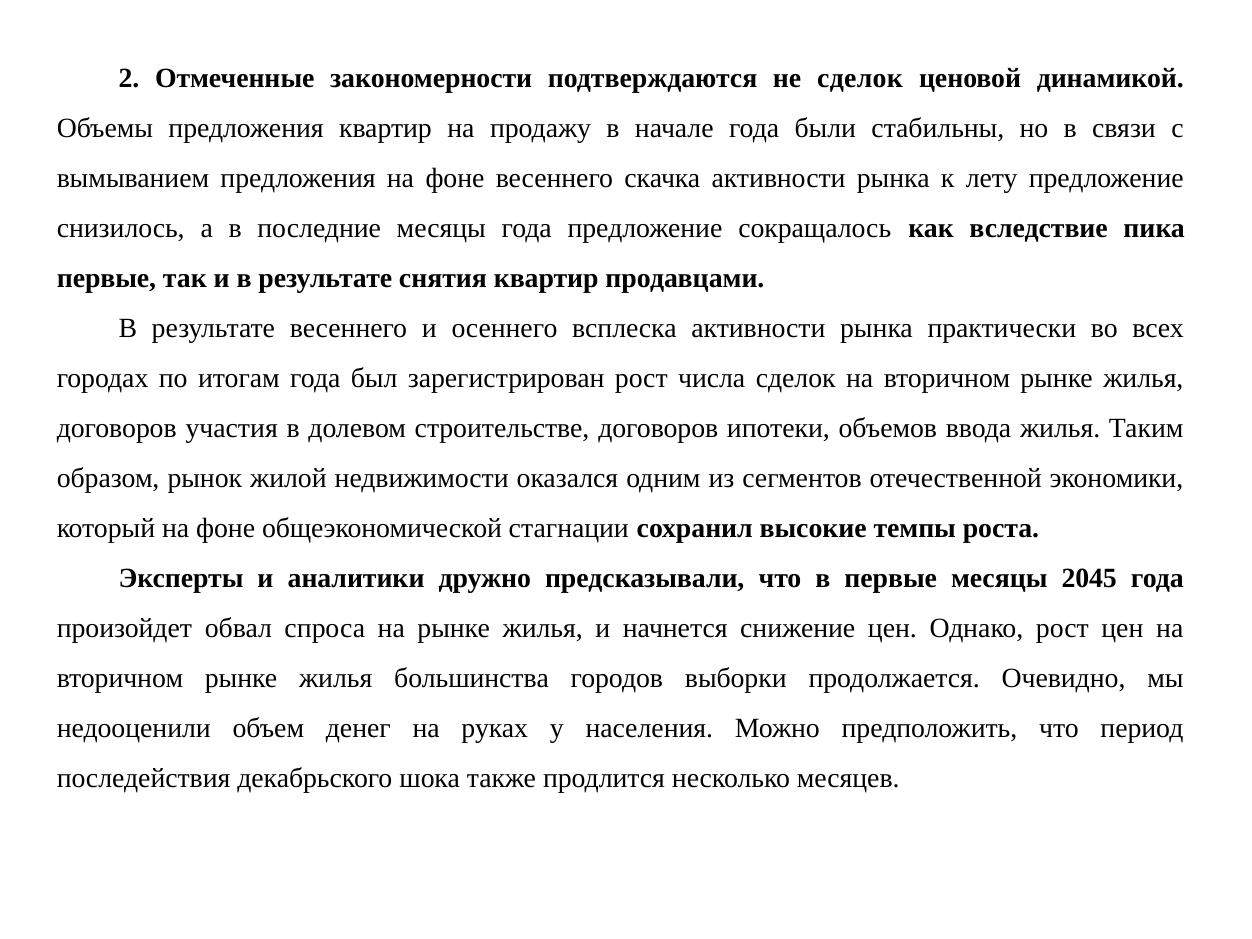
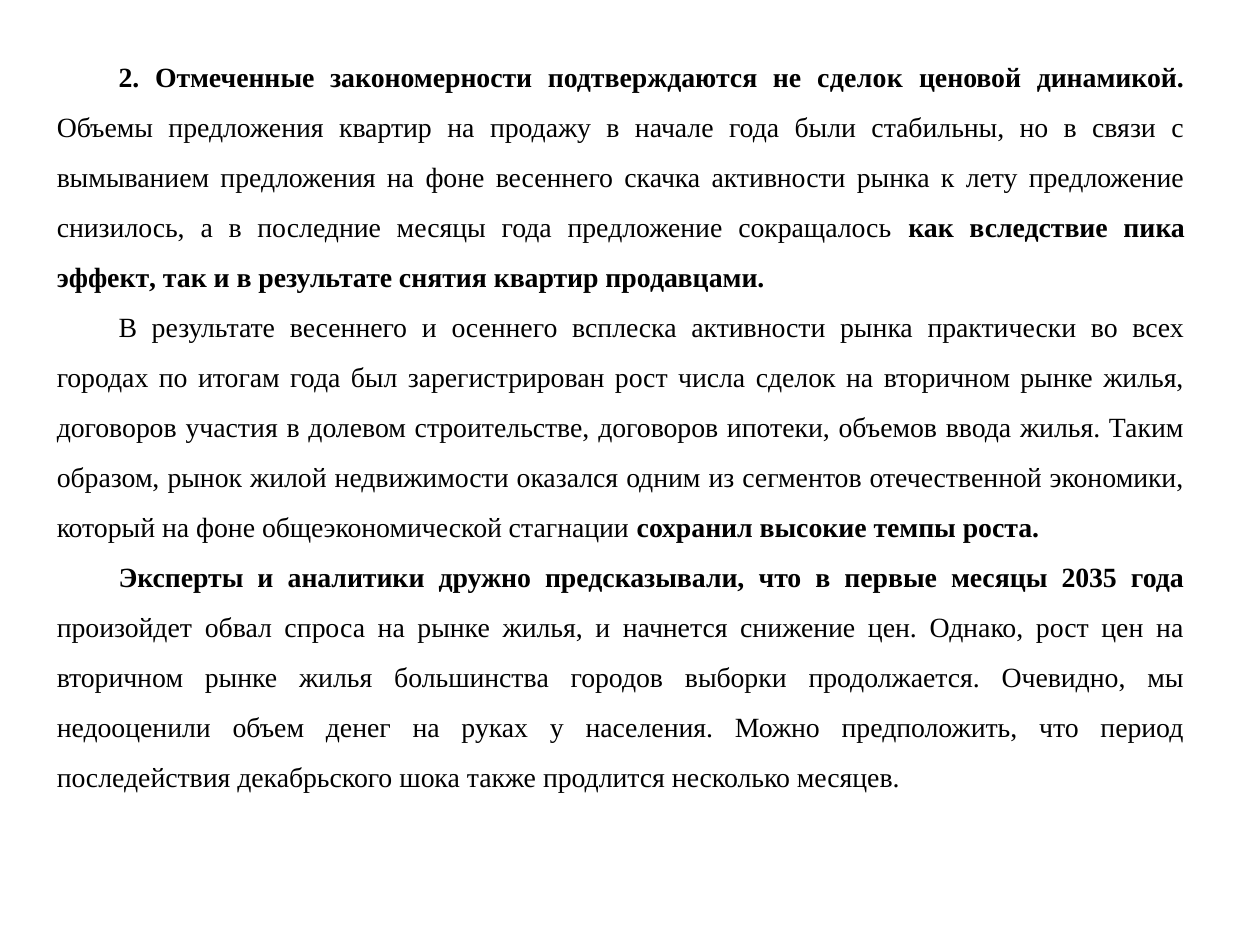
первые: первые -> эффект (106, 278)
2045: 2045 -> 2035 (1089, 579)
